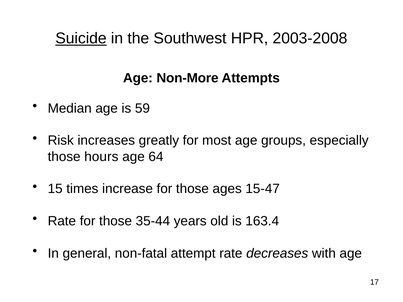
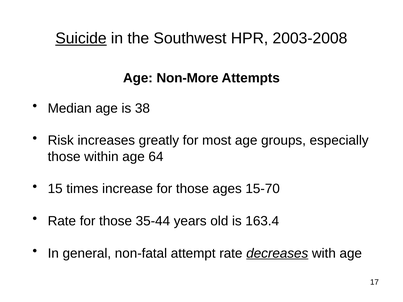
59: 59 -> 38 (142, 108)
hours: hours -> within (101, 157)
15-47: 15-47 -> 15-70 (263, 189)
decreases underline: none -> present (277, 253)
